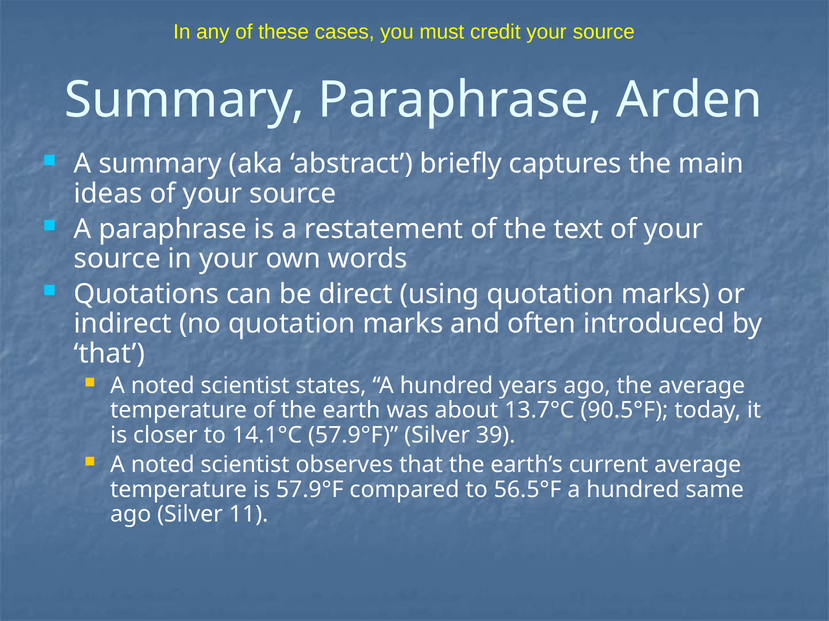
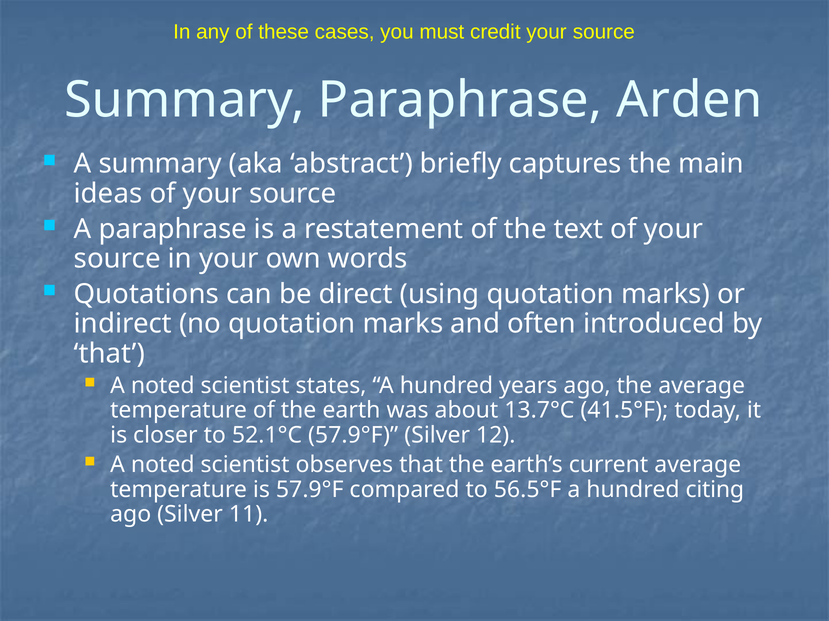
90.5°F: 90.5°F -> 41.5°F (624, 411)
14.1°C: 14.1°C -> 52.1°C (267, 436)
39: 39 -> 12 (496, 436)
same: same -> citing (715, 490)
